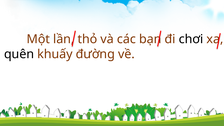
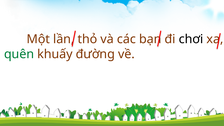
quên colour: black -> green (19, 54)
